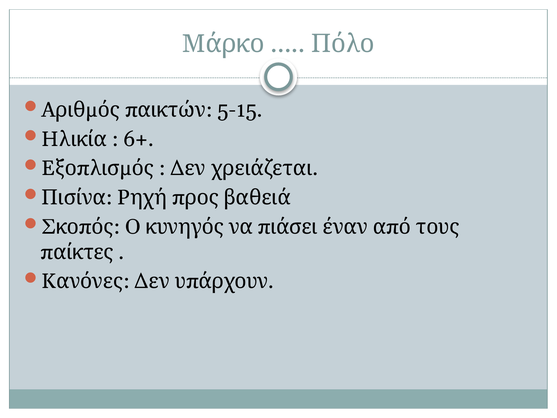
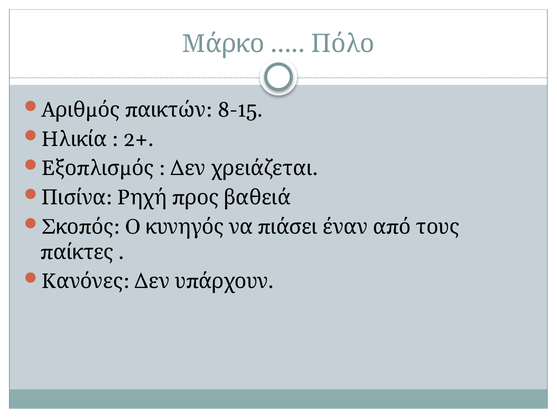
5-15: 5-15 -> 8-15 (240, 110)
6+: 6+ -> 2+ (139, 139)
